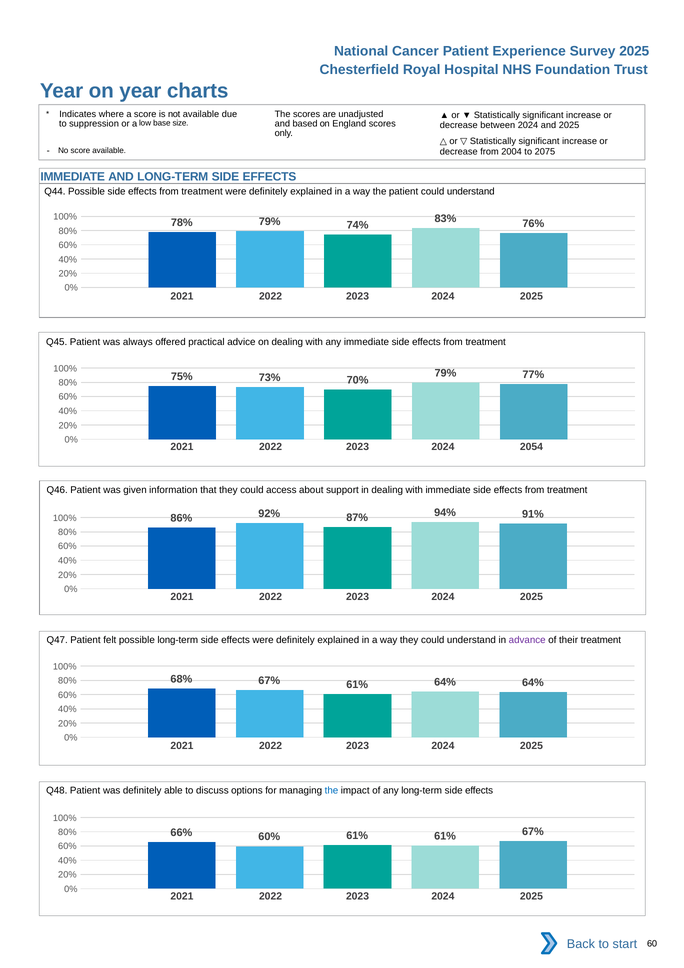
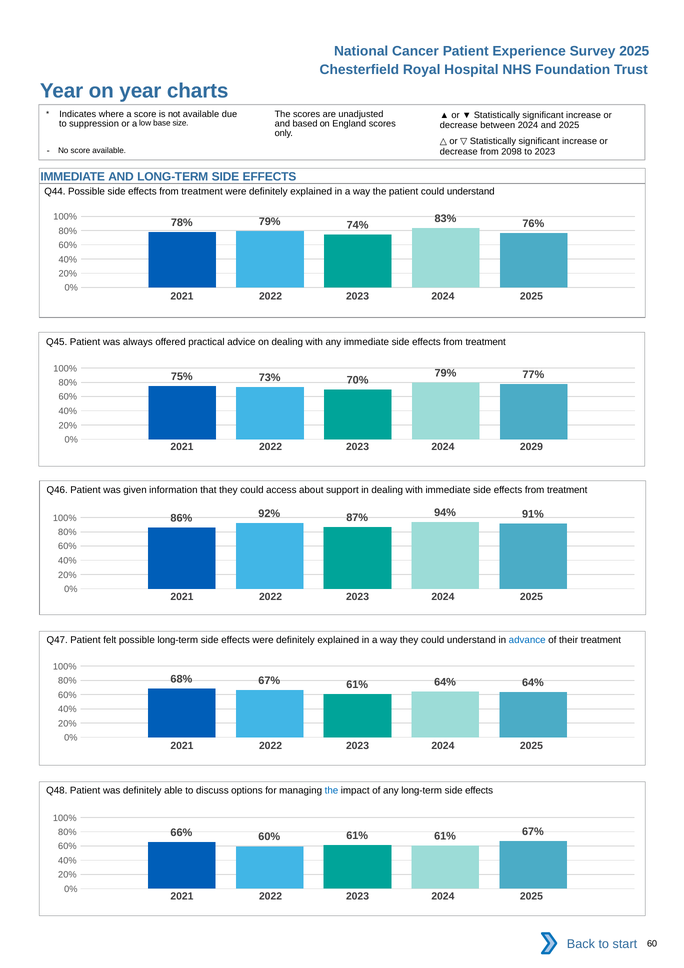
2004: 2004 -> 2098 (512, 152)
to 2075: 2075 -> 2023 (545, 152)
2054: 2054 -> 2029 (531, 447)
advance colour: purple -> blue (527, 640)
